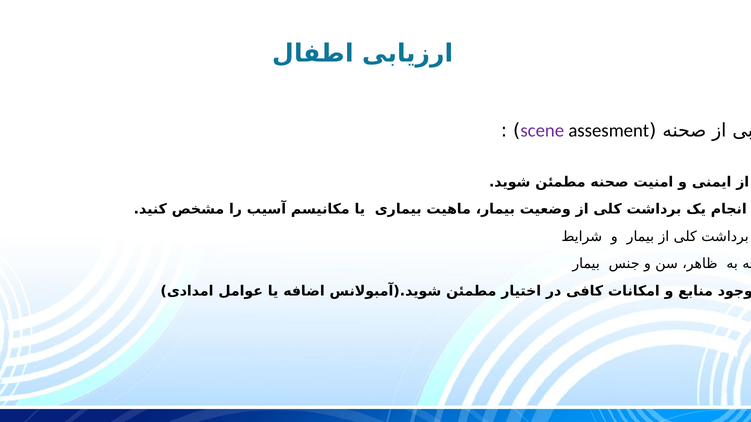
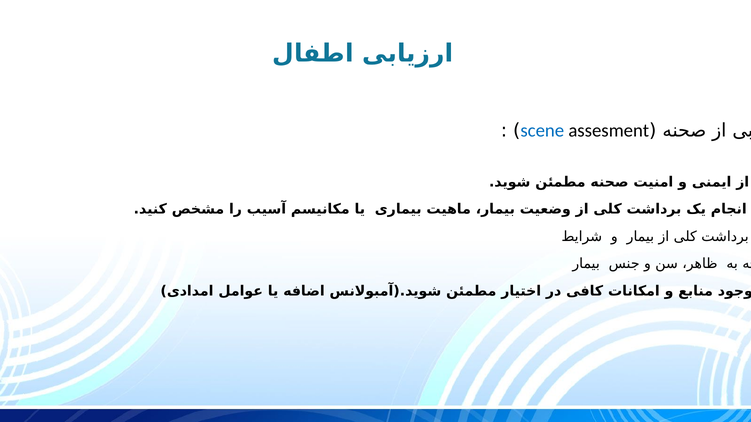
scene colour: purple -> blue (542, 131)
